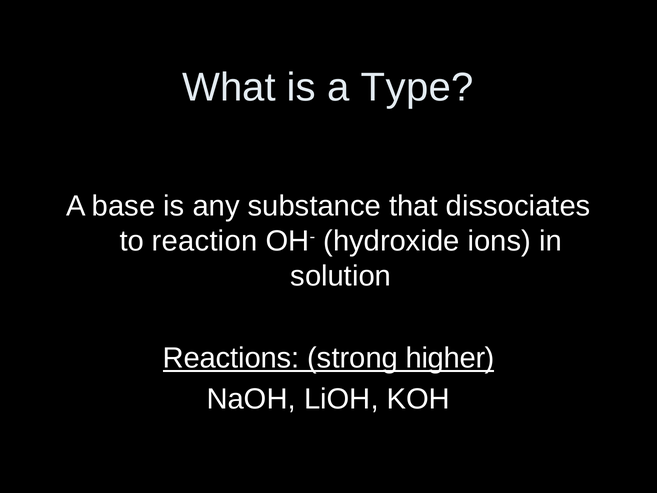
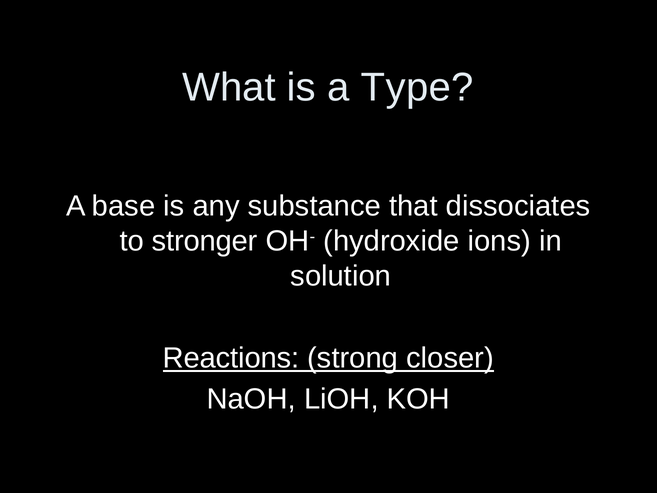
reaction: reaction -> stronger (205, 241)
higher: higher -> closer (450, 358)
